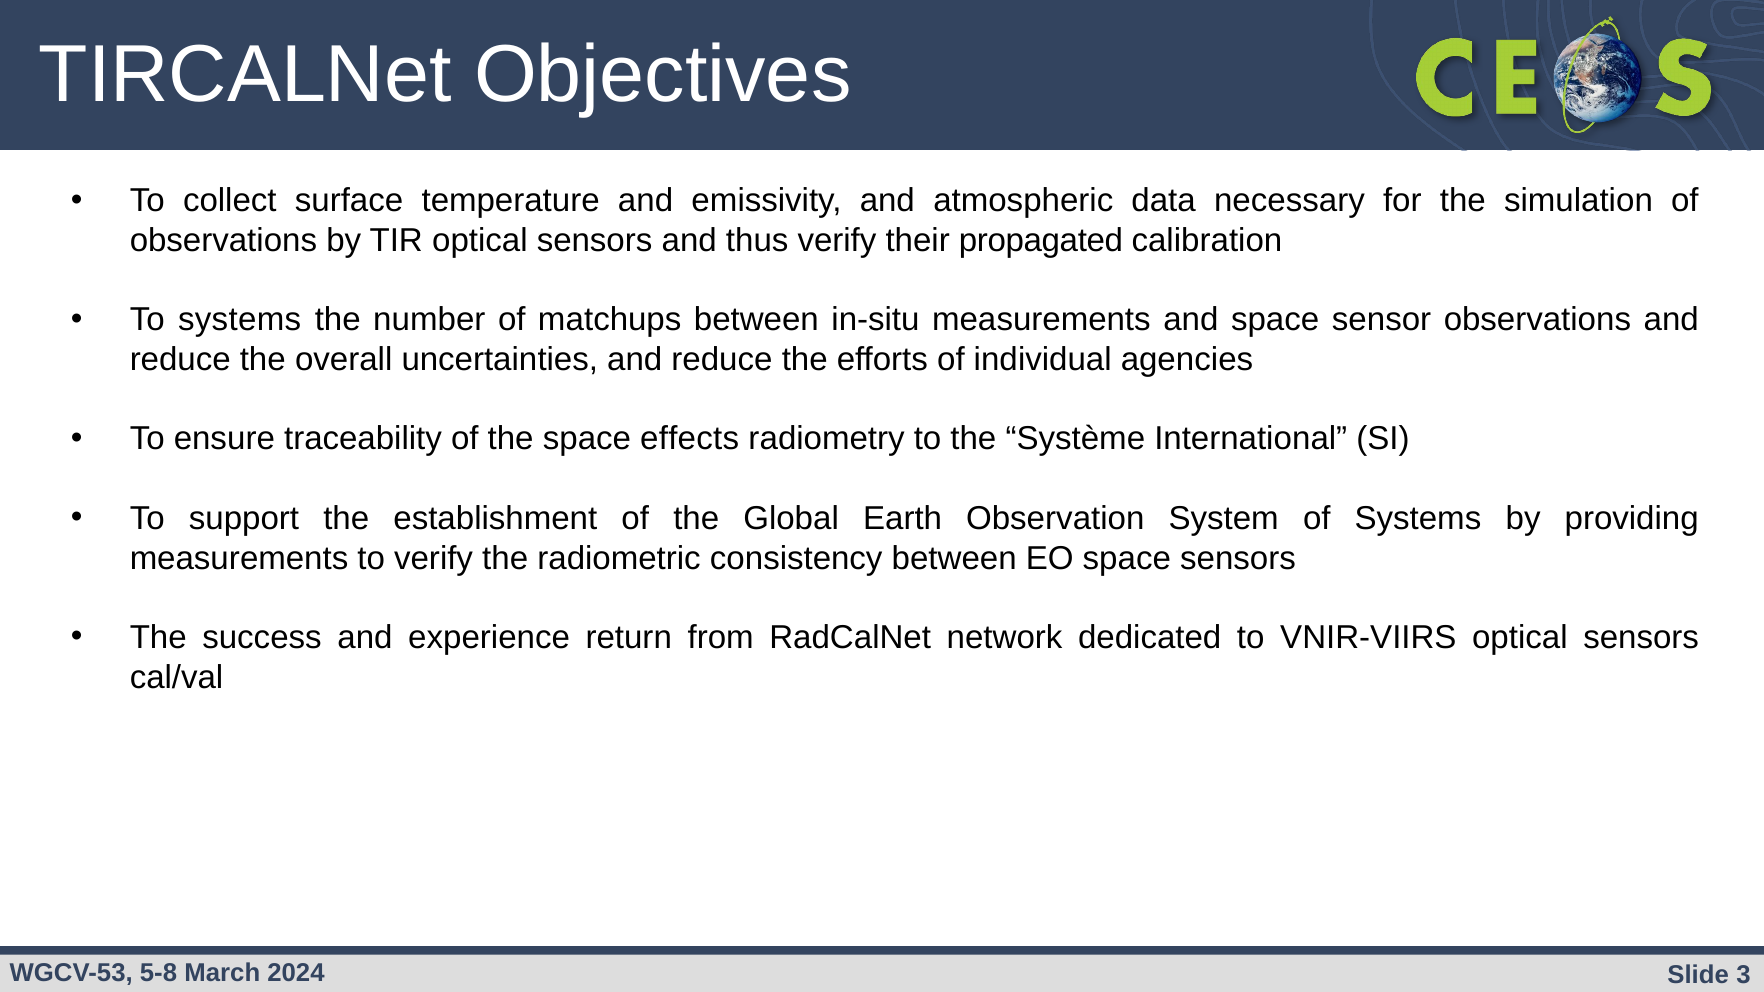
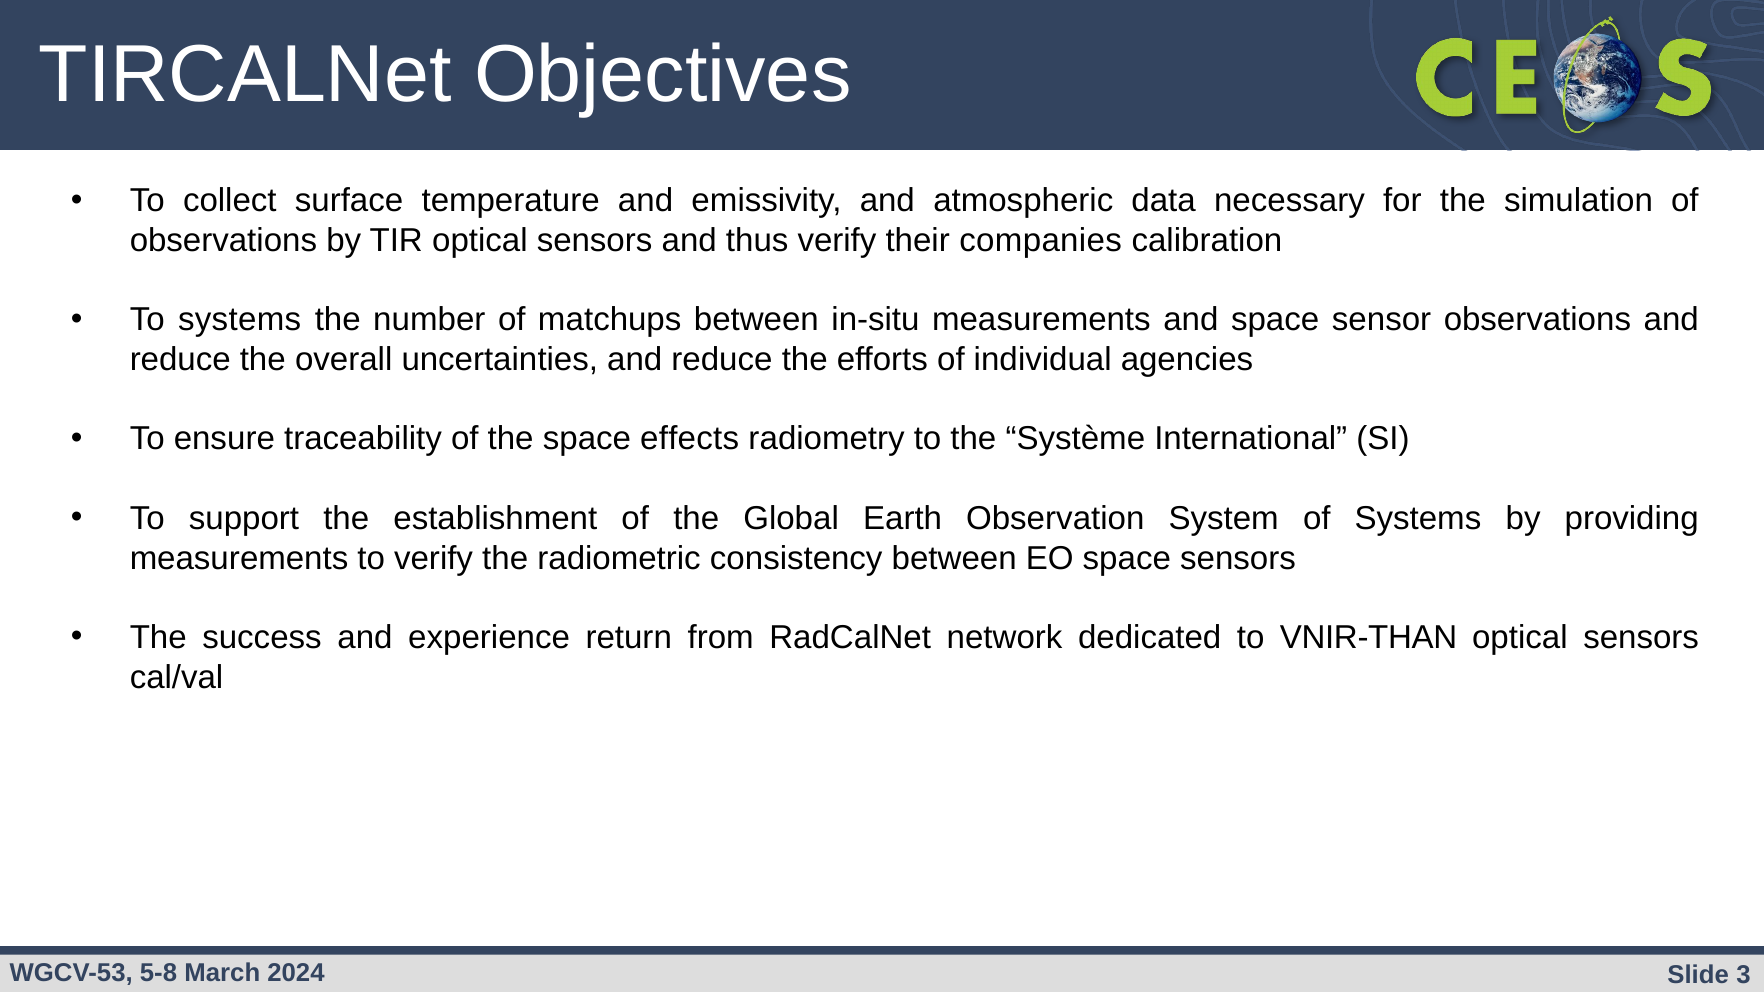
propagated: propagated -> companies (1041, 241)
VNIR-VIIRS: VNIR-VIIRS -> VNIR-THAN (1369, 638)
